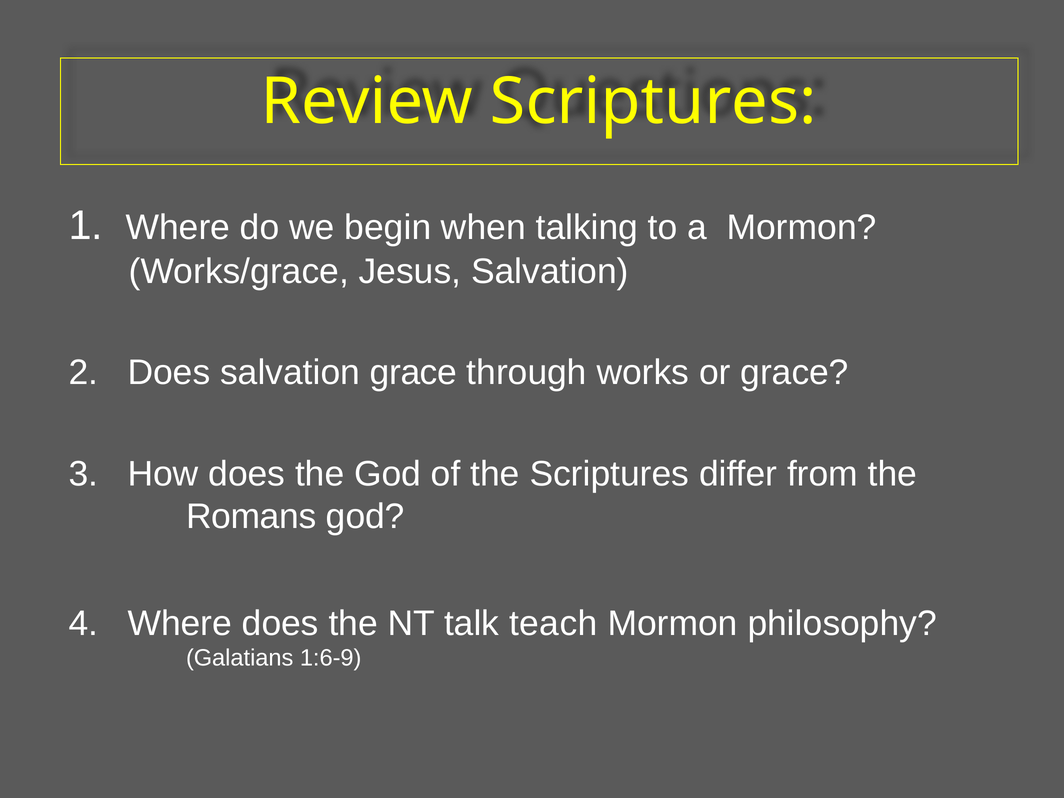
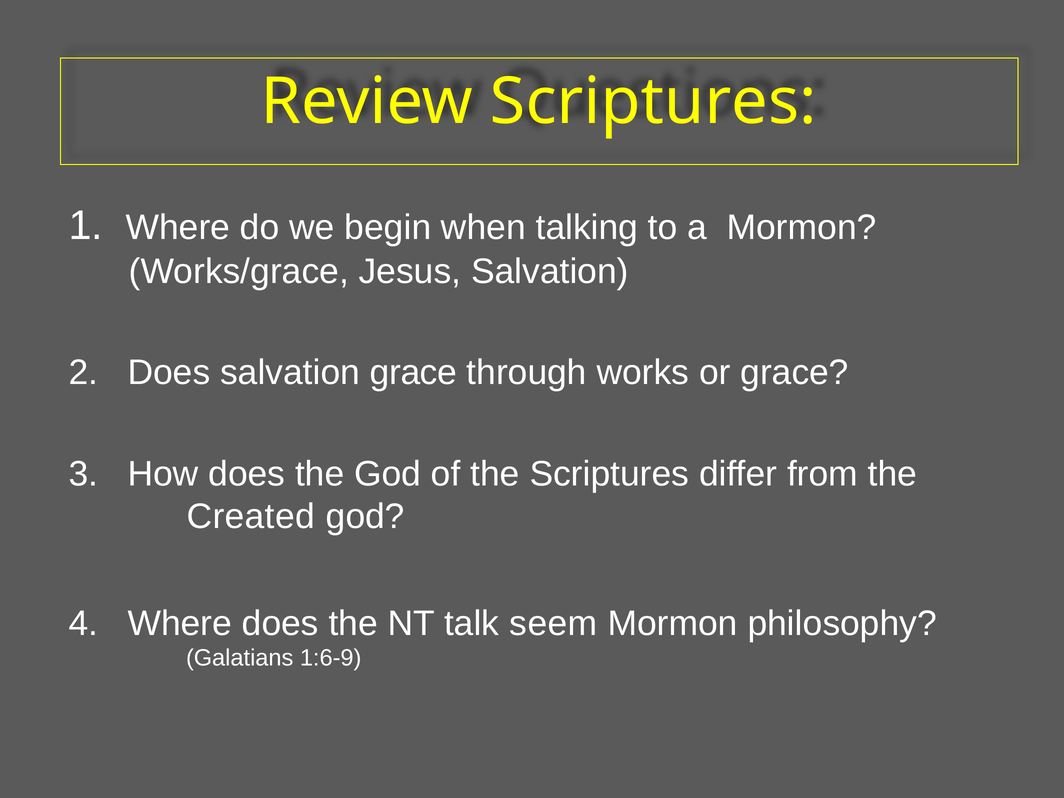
Romans: Romans -> Created (251, 517)
teach: teach -> seem (553, 624)
